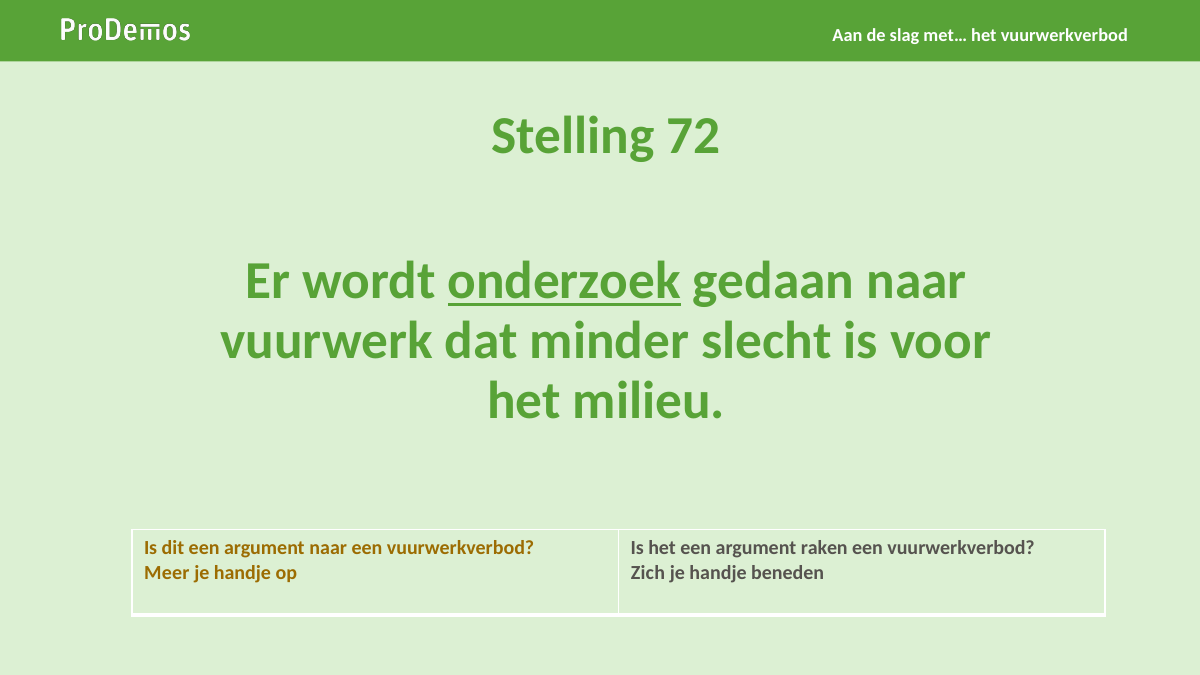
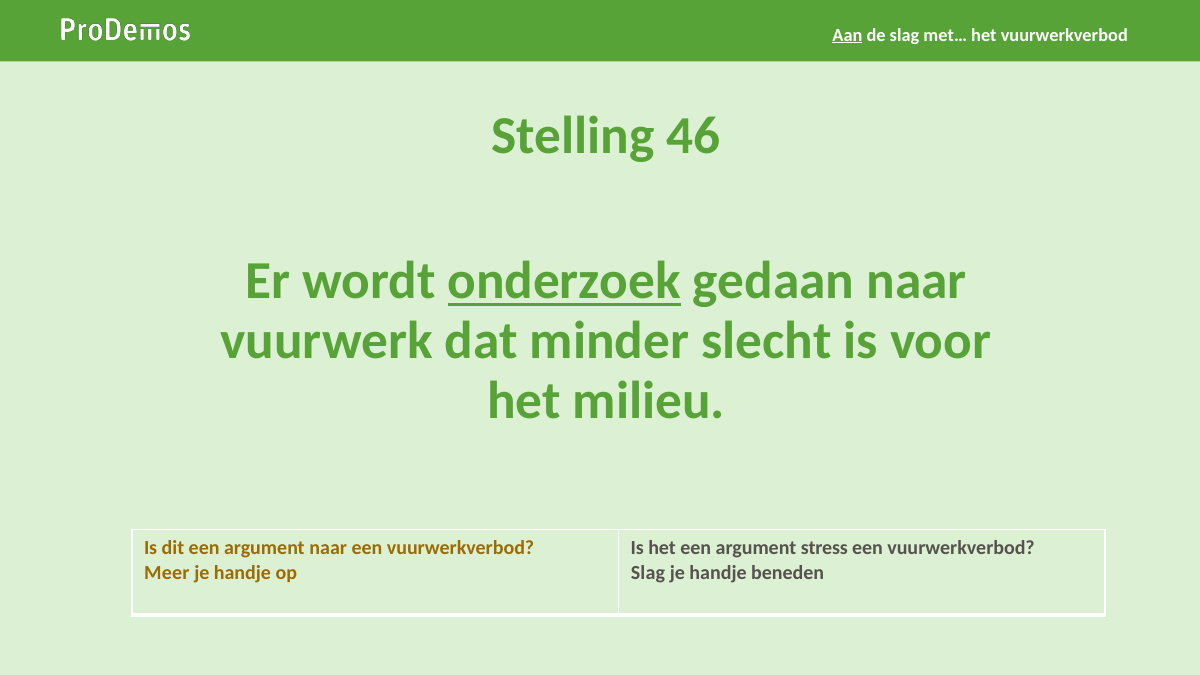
Aan underline: none -> present (847, 35)
72: 72 -> 46 (694, 135)
raken: raken -> stress (824, 548)
Zich: Zich -> Slag (648, 573)
